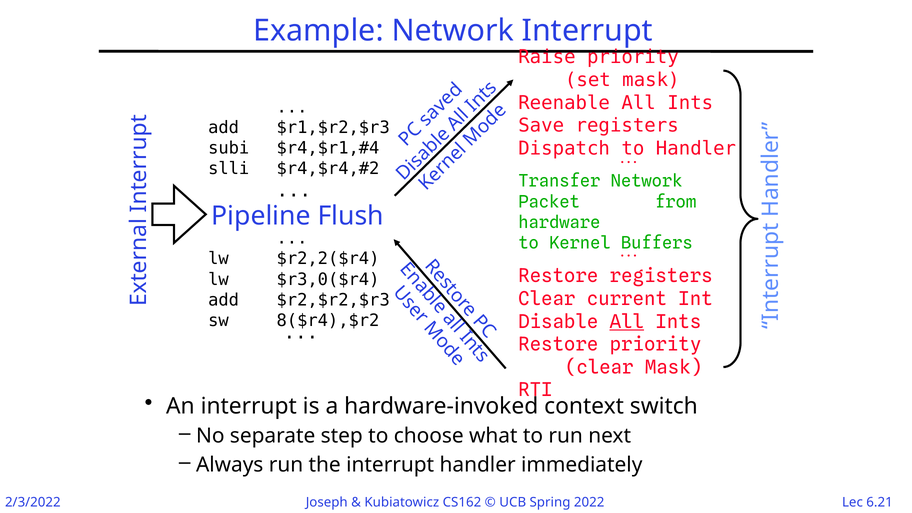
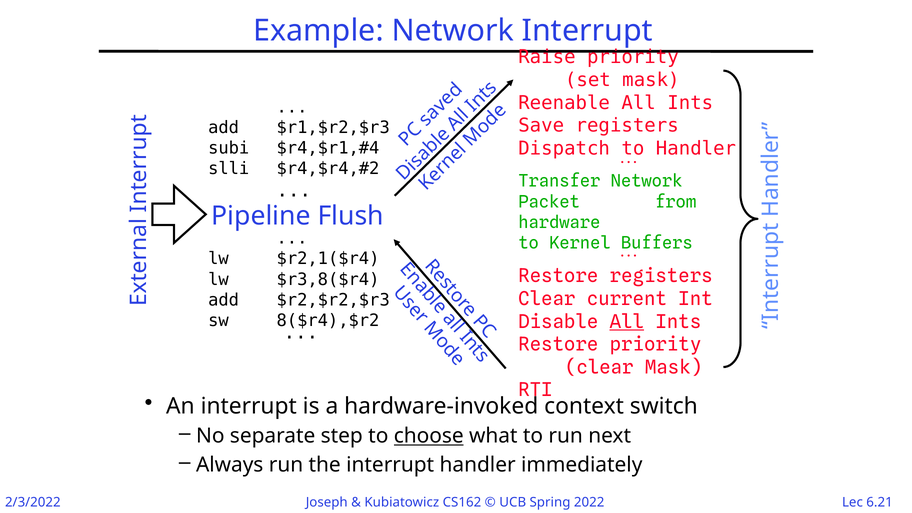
$r2,2($r4: $r2,2($r4 -> $r2,1($r4 (328, 259)
$r3,0($r4: $r3,0($r4 -> $r3,8($r4 (328, 279)
choose underline: none -> present (429, 436)
